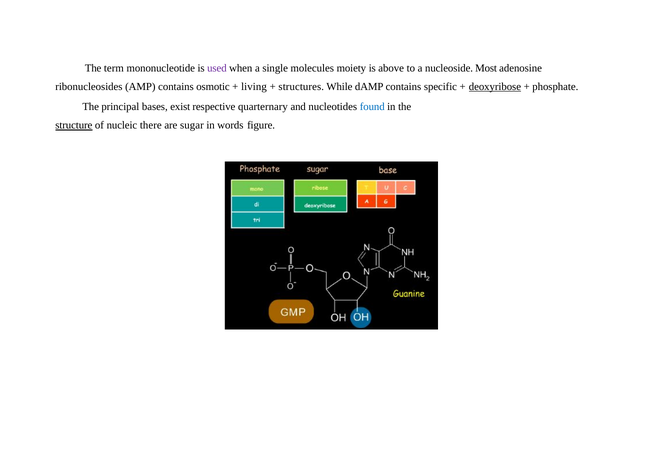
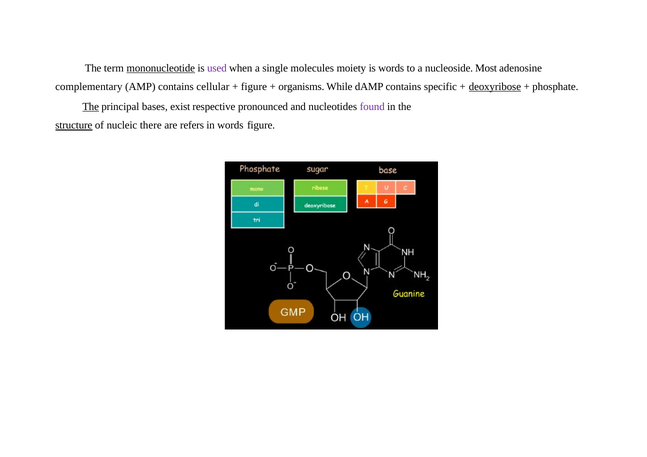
mononucleotide underline: none -> present (161, 68)
is above: above -> words (391, 68)
ribonucleosides: ribonucleosides -> complementary (89, 87)
osmotic: osmotic -> cellular (213, 87)
living: living -> figure (254, 87)
structures: structures -> organisms (301, 87)
The underline: none -> present (91, 107)
quarternary: quarternary -> pronounced (263, 107)
found colour: blue -> purple (372, 107)
sugar: sugar -> refers (192, 125)
